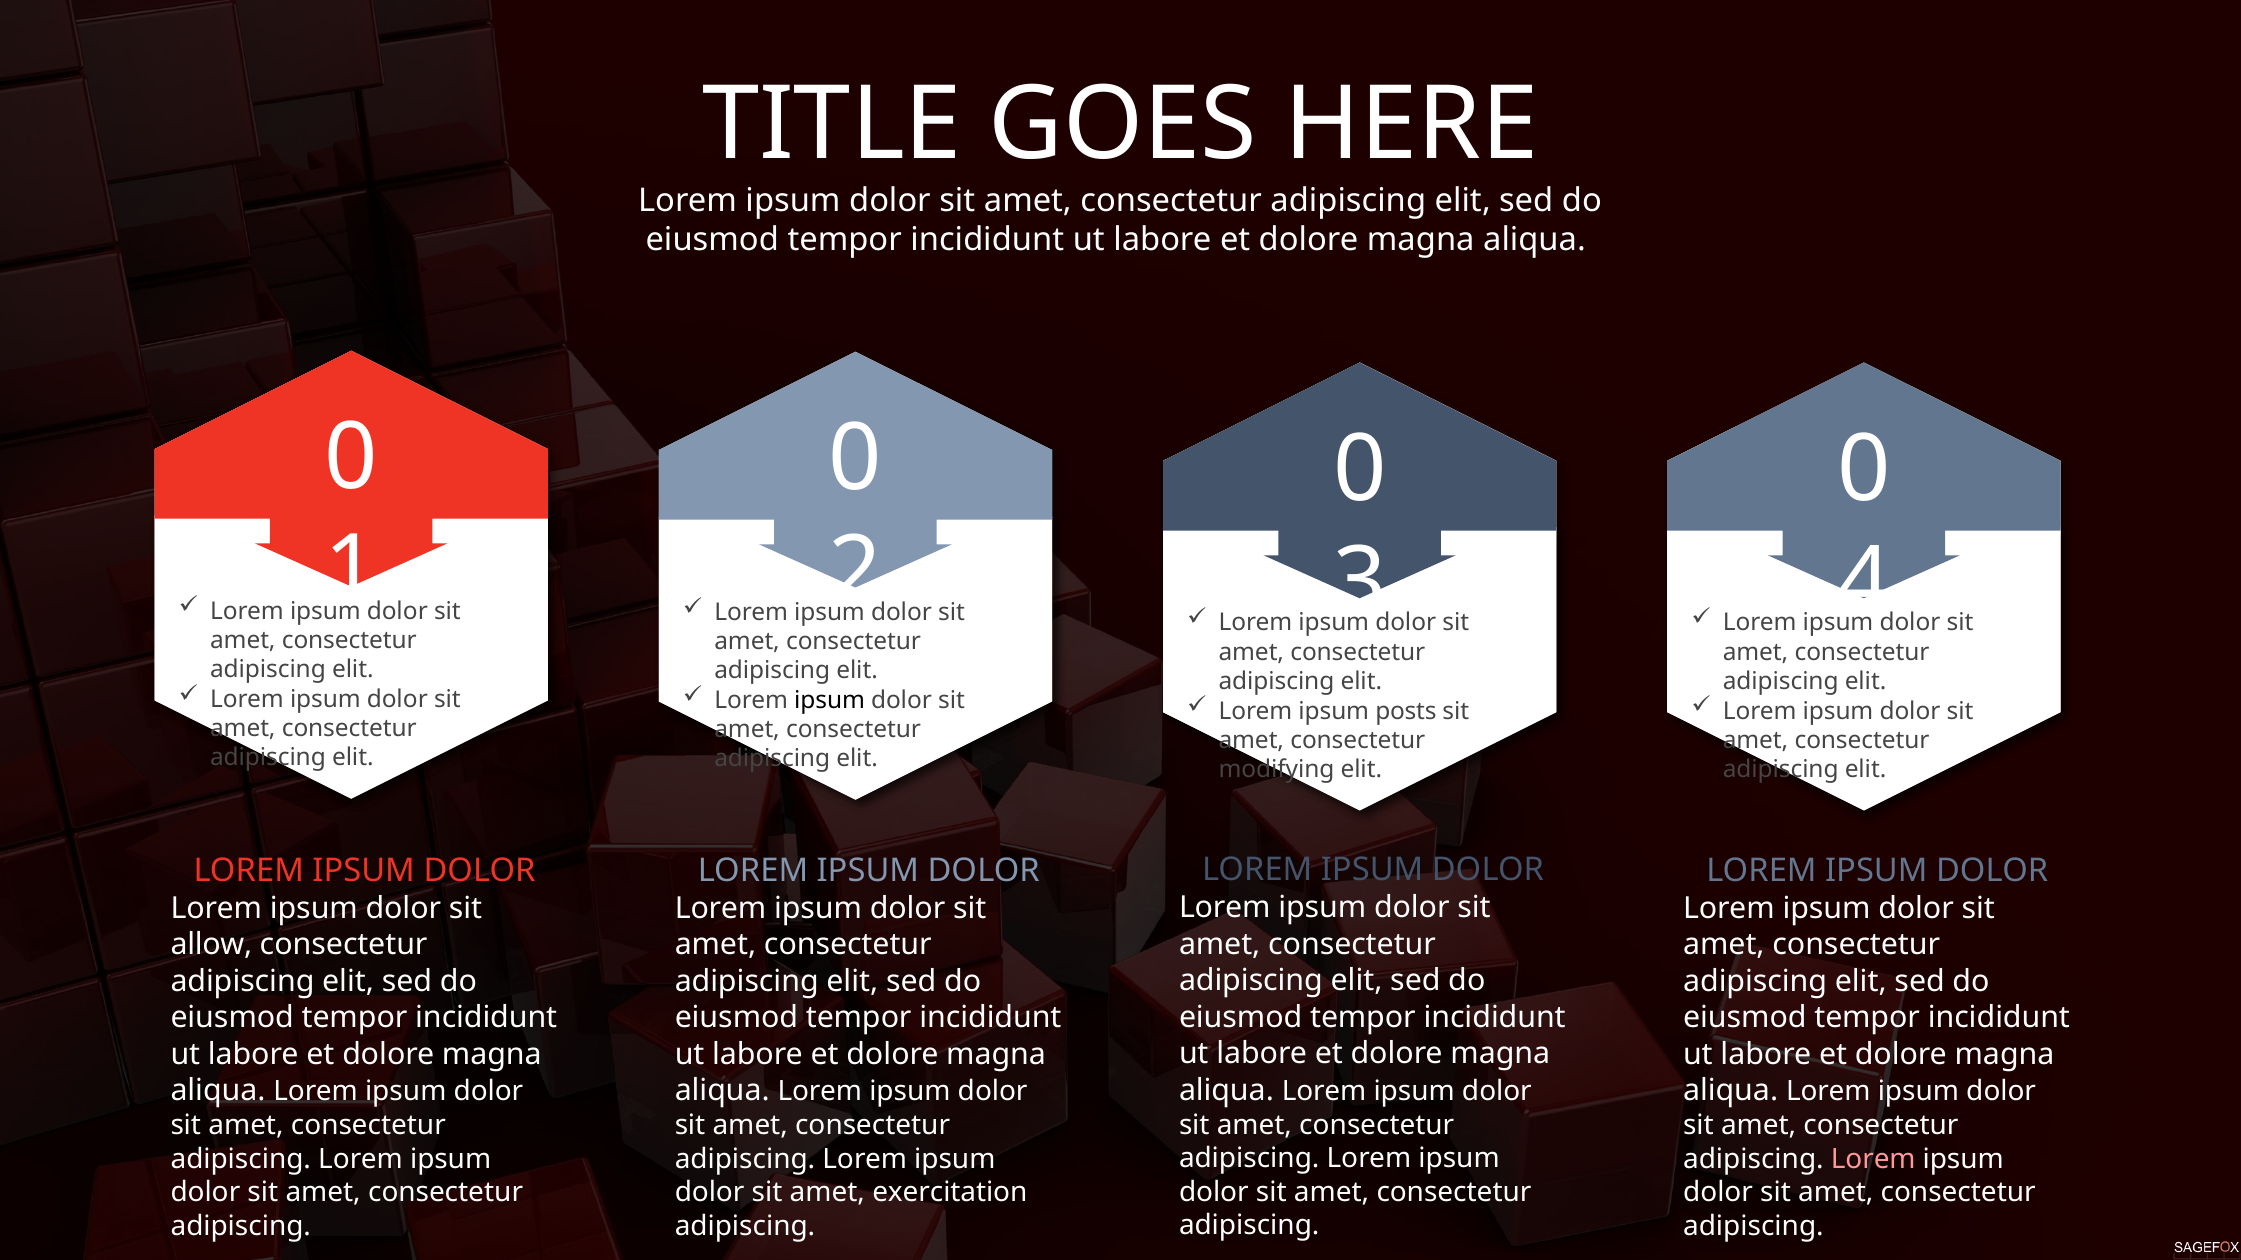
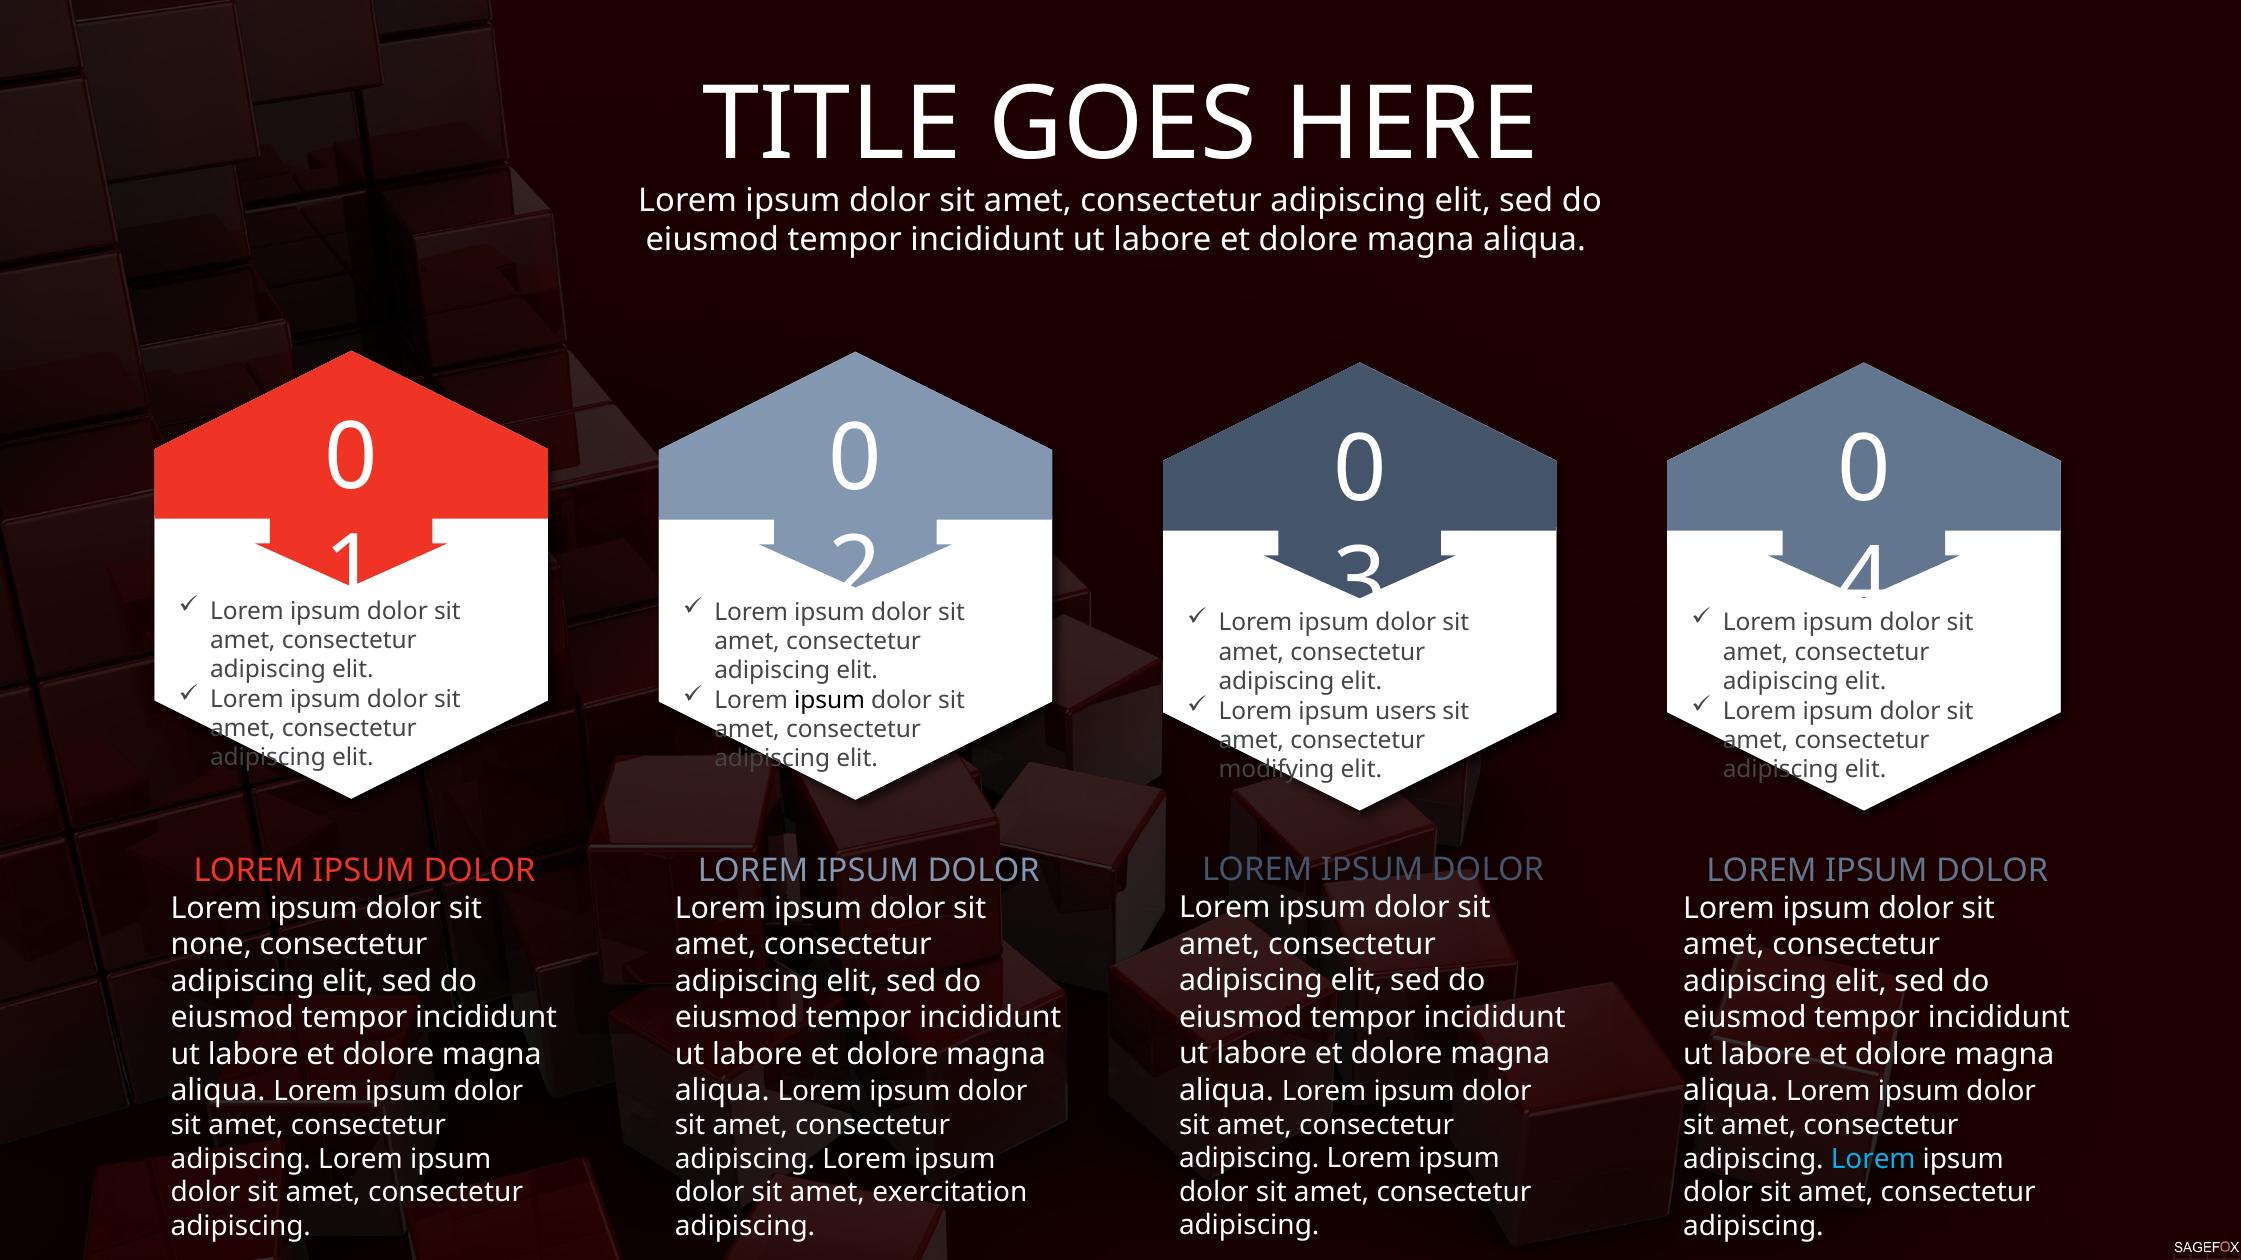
posts: posts -> users (1406, 711)
allow: allow -> none (211, 945)
Lorem colour: pink -> light blue (1873, 1160)
